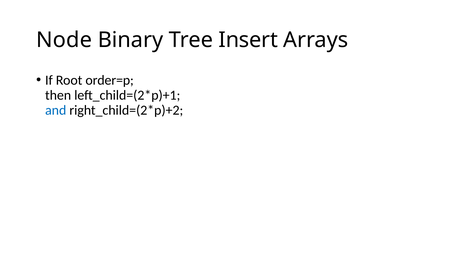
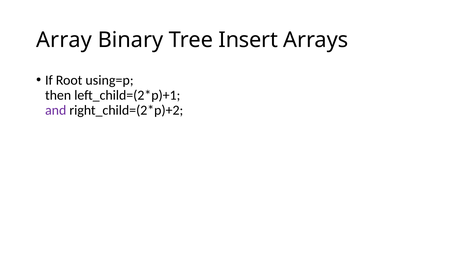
Node: Node -> Array (64, 40)
order=p: order=p -> using=p (110, 80)
and colour: blue -> purple (56, 110)
